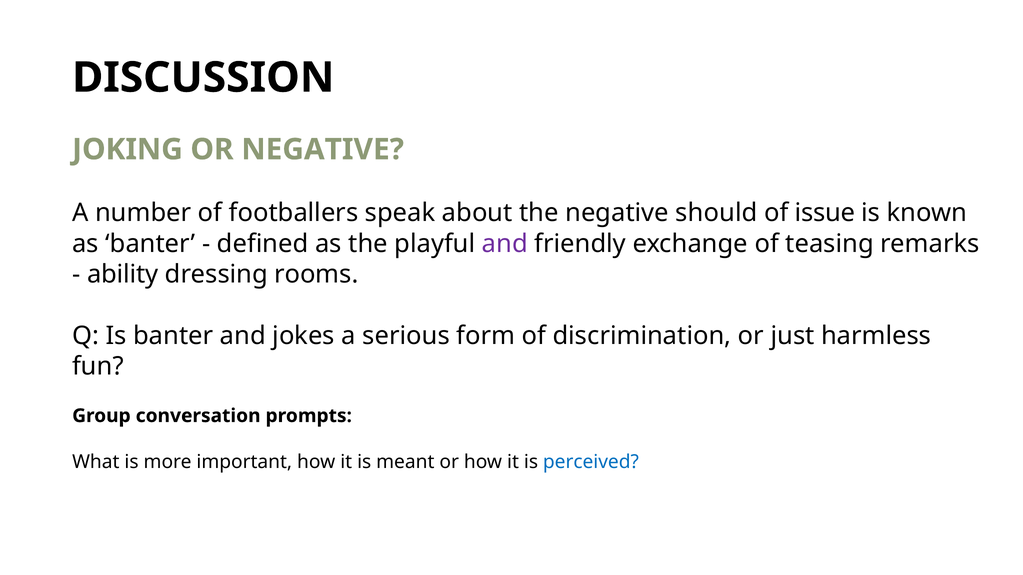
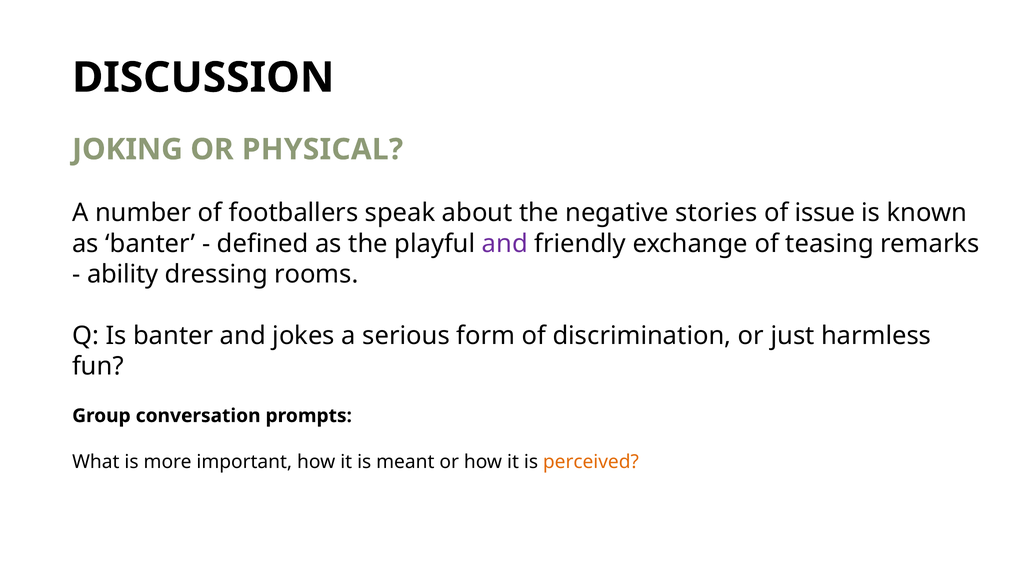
OR NEGATIVE: NEGATIVE -> PHYSICAL (323, 150)
should: should -> stories (716, 213)
perceived colour: blue -> orange (591, 462)
